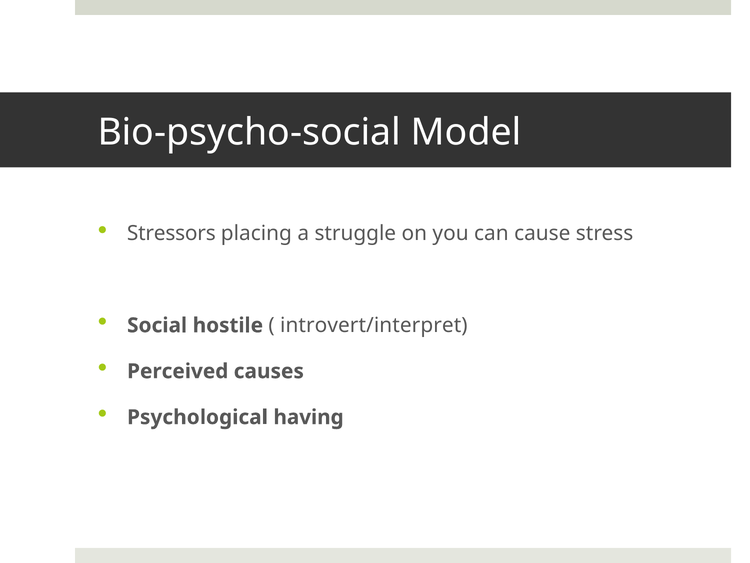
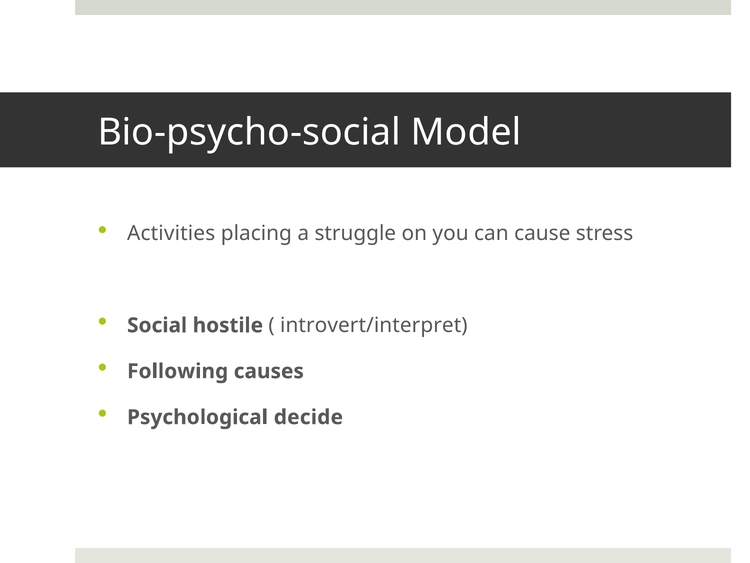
Stressors: Stressors -> Activities (171, 233)
Perceived: Perceived -> Following (178, 371)
having: having -> decide (308, 417)
